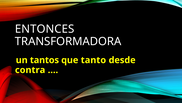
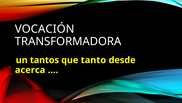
ENTONCES: ENTONCES -> VOCACIÓN (45, 29)
contra: contra -> acerca (30, 70)
